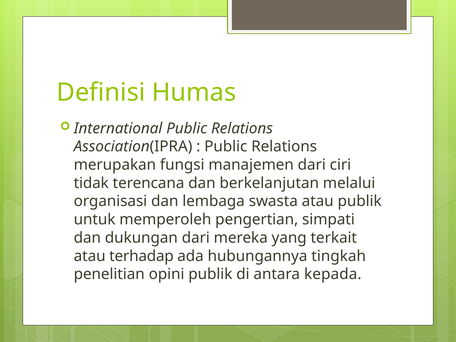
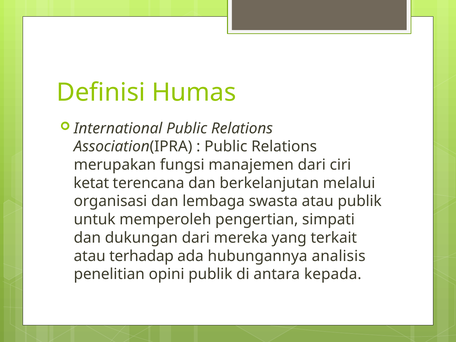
tidak: tidak -> ketat (91, 183)
tingkah: tingkah -> analisis (339, 256)
